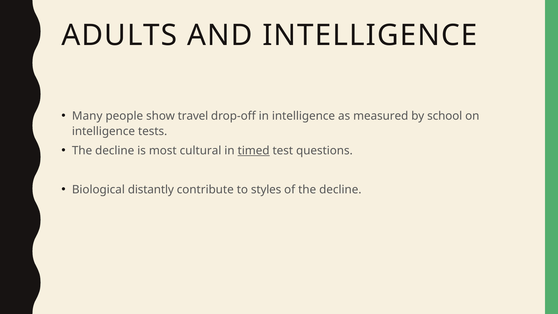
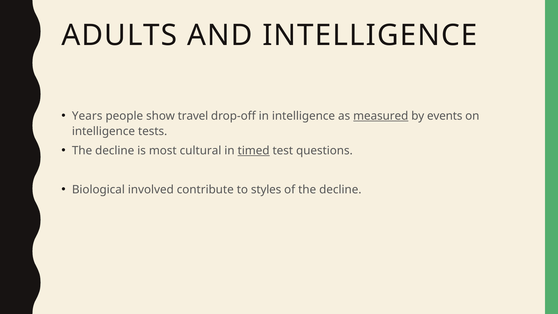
Many: Many -> Years (87, 116)
measured underline: none -> present (381, 116)
school: school -> events (445, 116)
distantly: distantly -> involved (151, 189)
